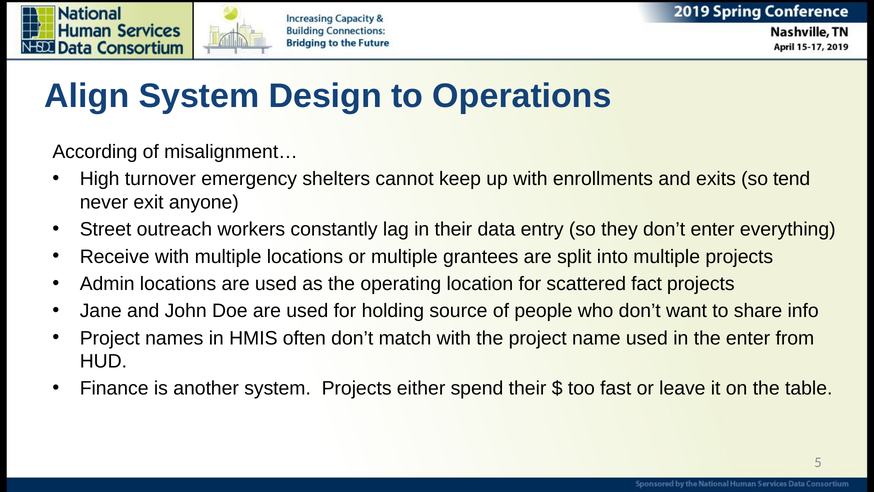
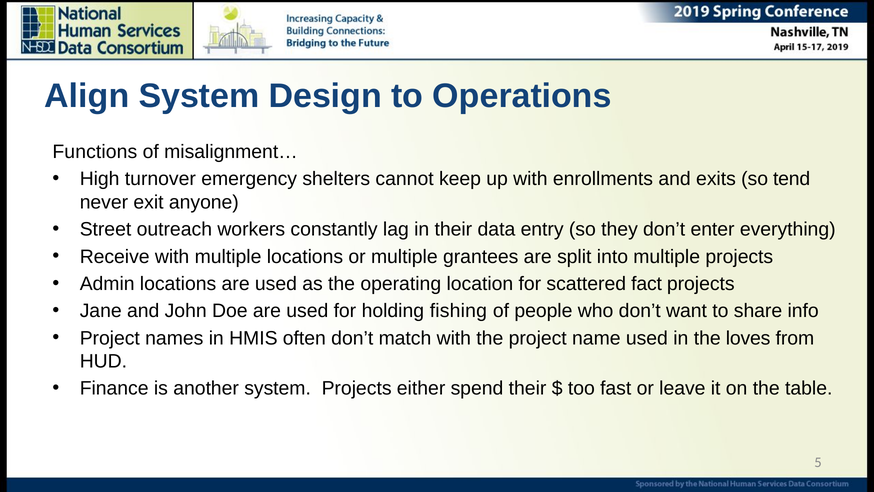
According: According -> Functions (95, 152)
source: source -> fishing (458, 311)
the enter: enter -> loves (748, 338)
